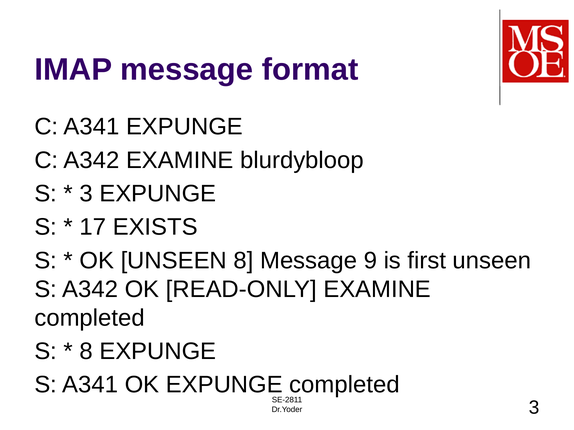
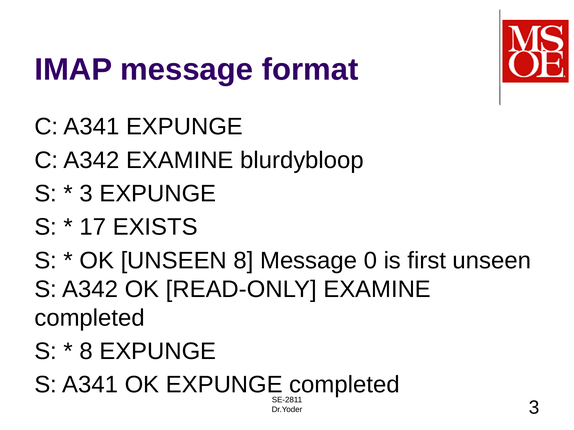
9: 9 -> 0 (370, 261)
